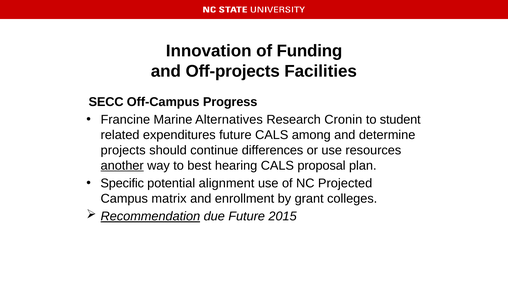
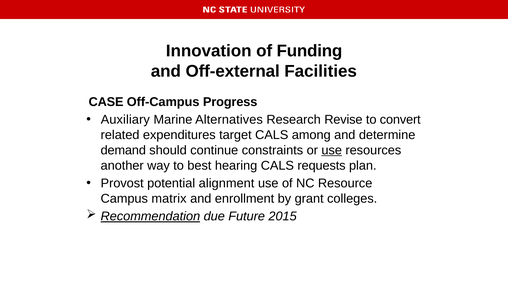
Off-projects: Off-projects -> Off-external (233, 71)
SECC: SECC -> CASE (106, 102)
Francine: Francine -> Auxiliary (125, 120)
Cronin: Cronin -> Revise (343, 120)
student: student -> convert (400, 120)
expenditures future: future -> target (235, 135)
projects: projects -> demand (123, 150)
differences: differences -> constraints (272, 150)
use underline: none -> present (332, 150)
another underline: present -> none (122, 165)
proposal: proposal -> requests (322, 165)
Specific: Specific -> Provost (122, 183)
Projected: Projected -> Resource (345, 183)
